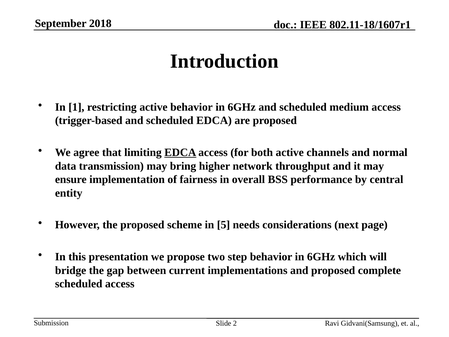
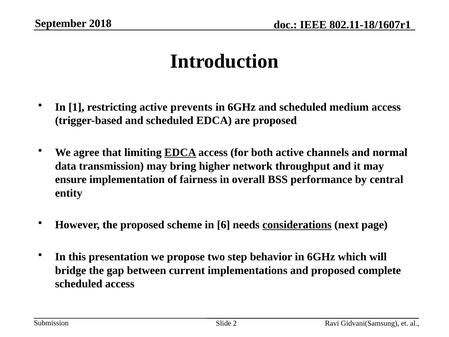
active behavior: behavior -> prevents (191, 107)
5: 5 -> 6 (224, 225)
considerations underline: none -> present (297, 225)
